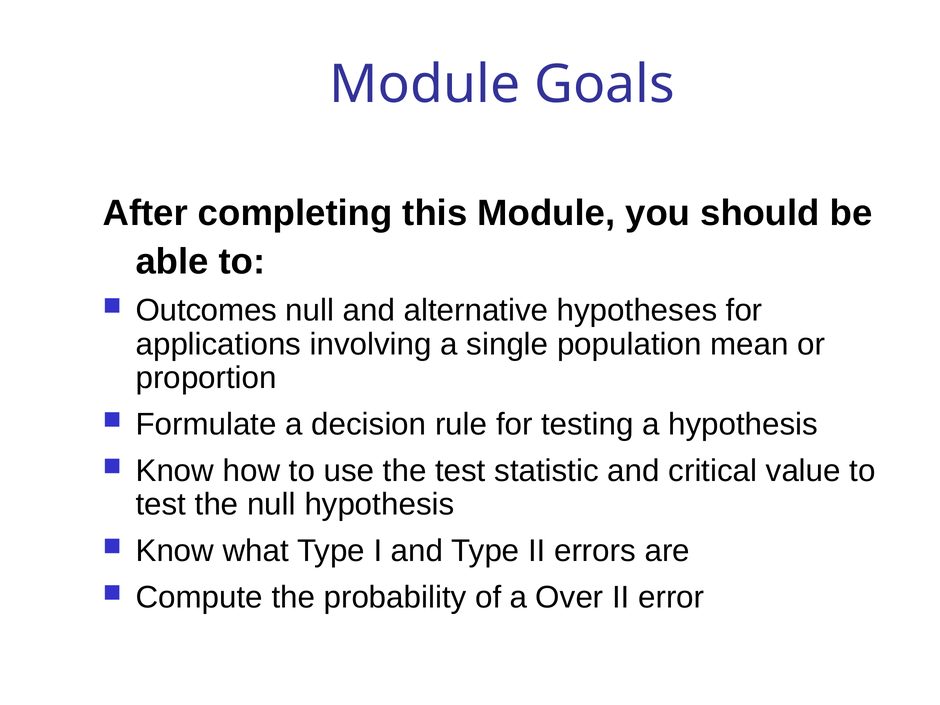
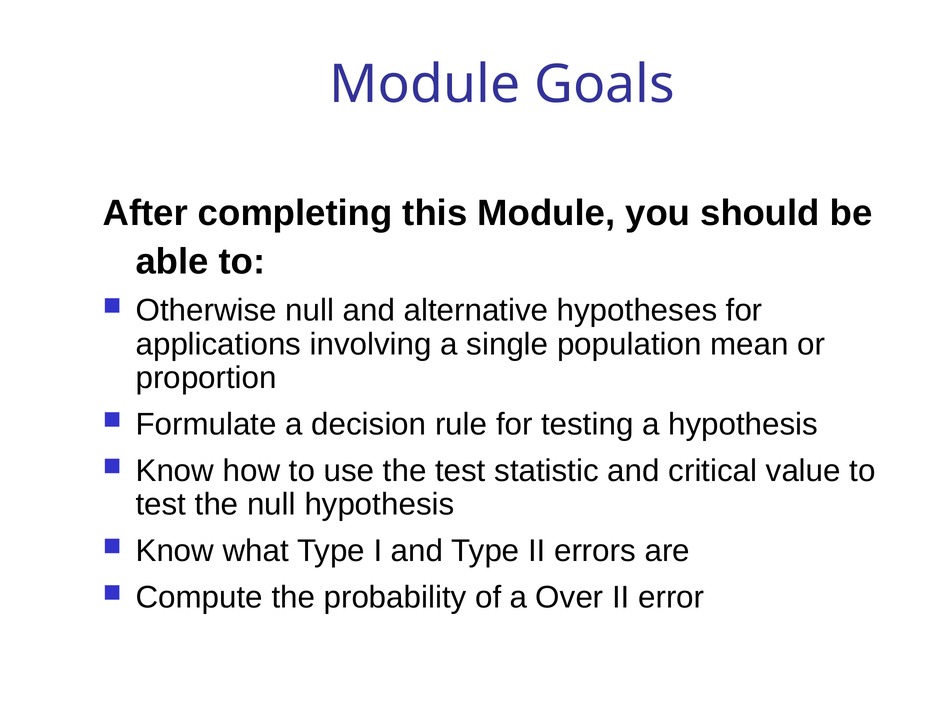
Outcomes: Outcomes -> Otherwise (206, 310)
